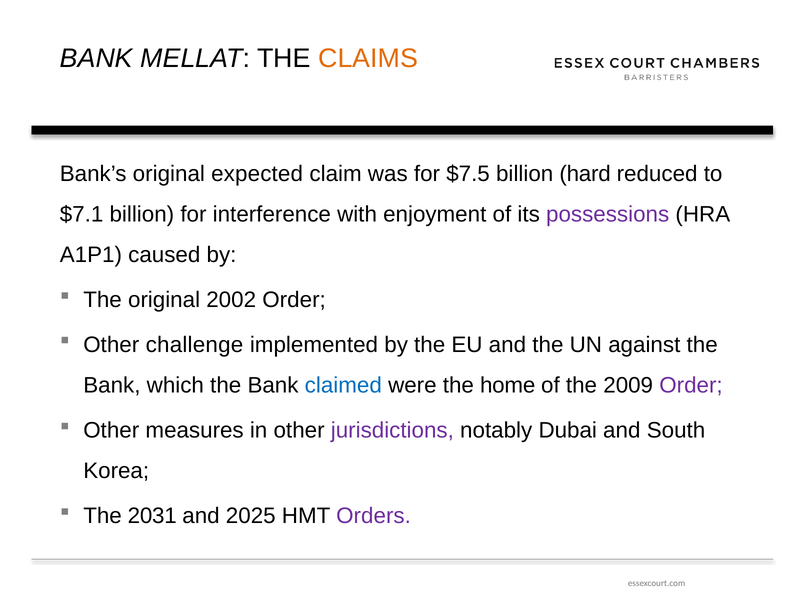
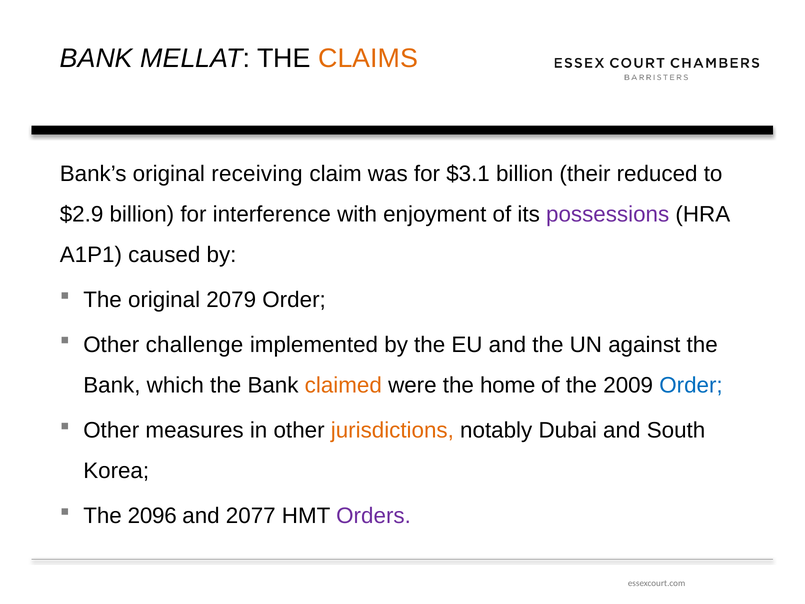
expected: expected -> receiving (257, 174)
$7.5: $7.5 -> $3.1 (468, 174)
hard: hard -> their (585, 174)
$7.1: $7.1 -> $2.9 (82, 214)
2002: 2002 -> 2079 (231, 300)
claimed colour: blue -> orange (343, 385)
Order colour: purple -> blue (691, 385)
jurisdictions colour: purple -> orange (392, 430)
2031: 2031 -> 2096 (152, 516)
2025: 2025 -> 2077 (251, 516)
